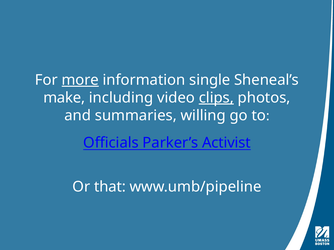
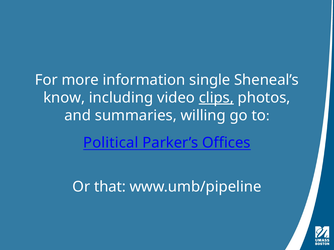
more underline: present -> none (80, 80)
make: make -> know (64, 98)
Officials: Officials -> Political (111, 143)
Activist: Activist -> Offices (226, 143)
